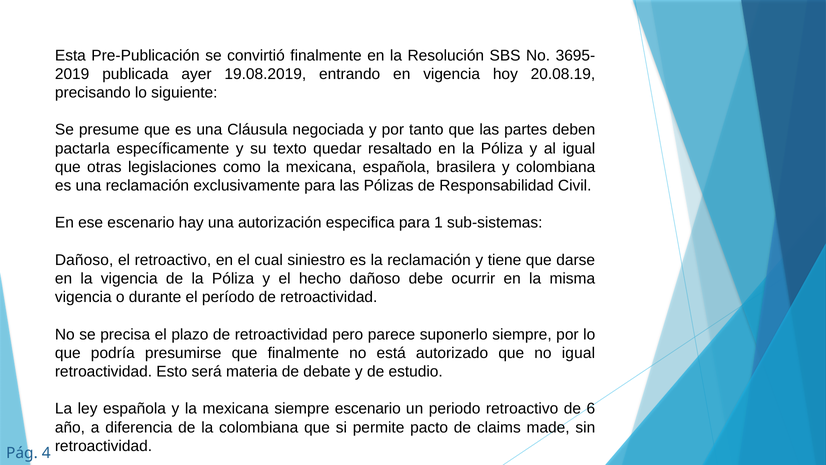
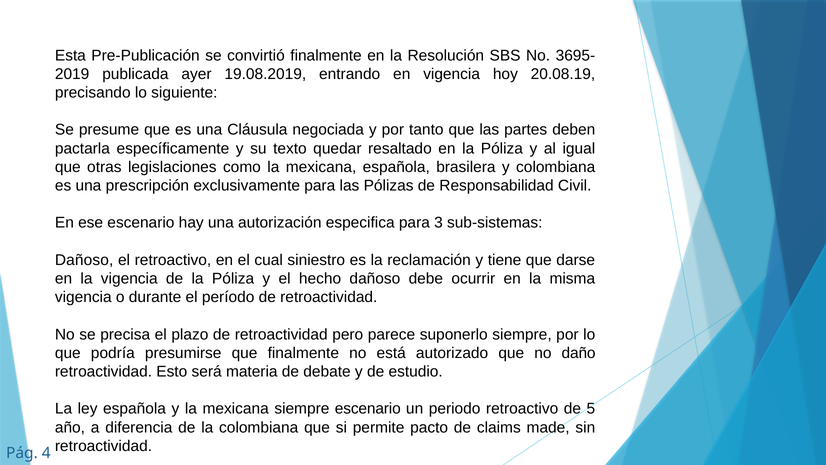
una reclamación: reclamación -> prescripción (147, 185)
1: 1 -> 3 (438, 223)
no igual: igual -> daño (579, 353)
6: 6 -> 5 (591, 408)
